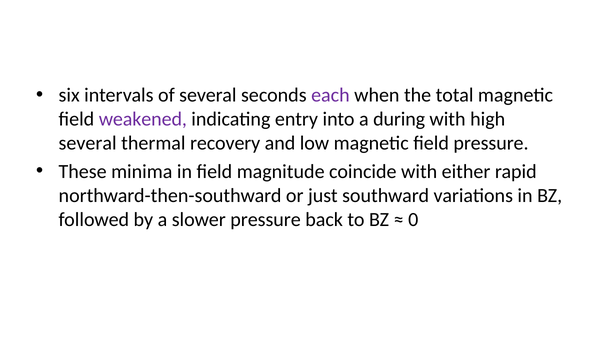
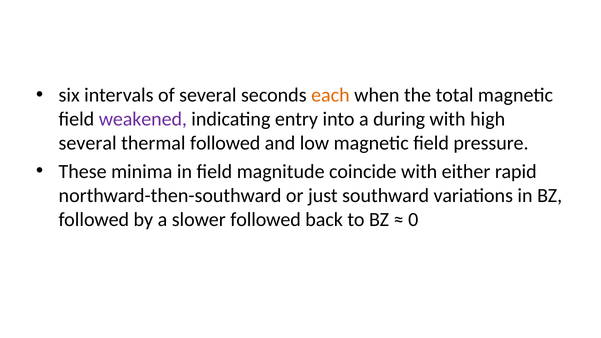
each colour: purple -> orange (330, 95)
thermal recovery: recovery -> followed (225, 143)
slower pressure: pressure -> followed (266, 220)
